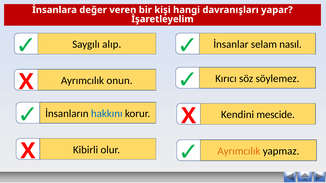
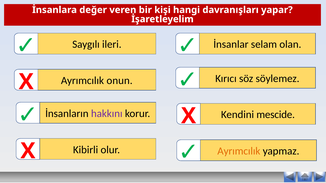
alıp: alıp -> ileri (112, 44)
nasıl: nasıl -> olan (290, 44)
hakkını colour: blue -> purple (107, 114)
